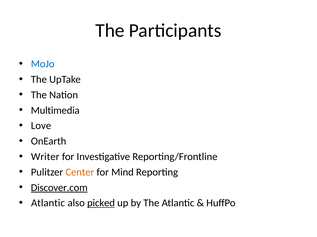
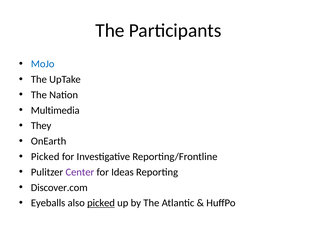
Love: Love -> They (41, 126)
Writer: Writer -> Picked (45, 157)
Center colour: orange -> purple (80, 173)
Mind: Mind -> Ideas (122, 173)
Discover.com underline: present -> none (59, 188)
Atlantic: Atlantic -> Eyeballs (48, 204)
